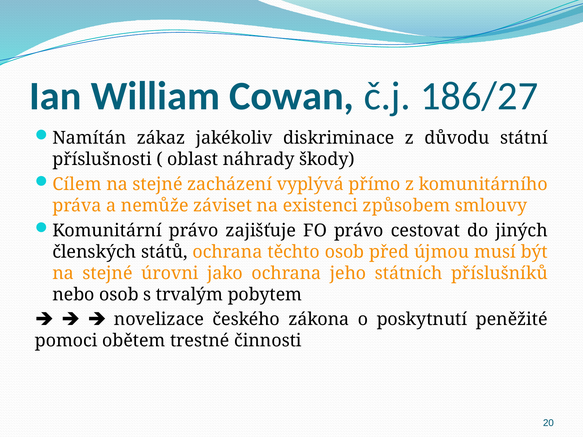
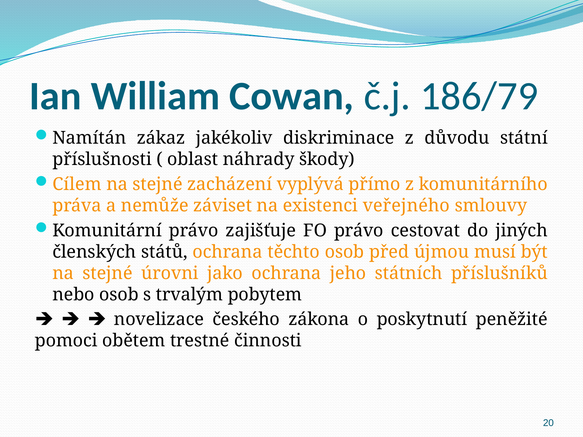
186/27: 186/27 -> 186/79 (479, 96)
způsobem: způsobem -> veřejného (406, 206)
